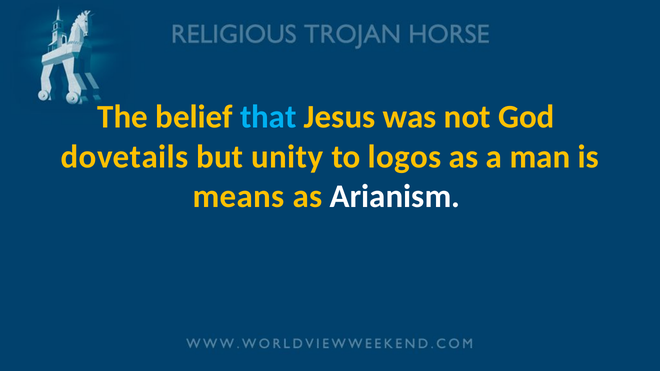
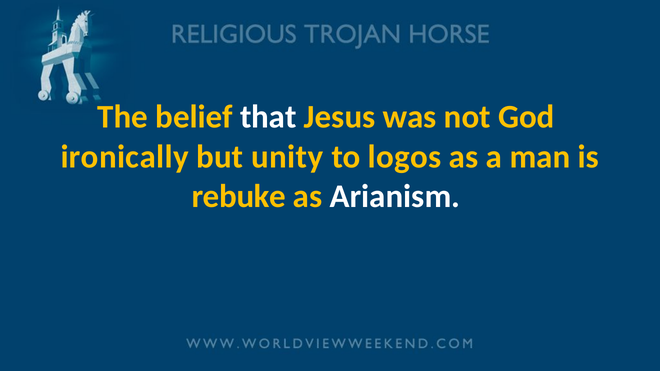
that colour: light blue -> white (268, 117)
dovetails: dovetails -> ironically (125, 157)
means: means -> rebuke (239, 196)
